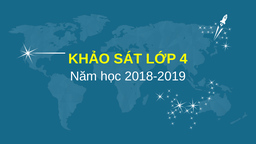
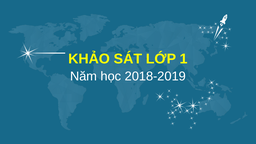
4: 4 -> 1 (184, 59)
